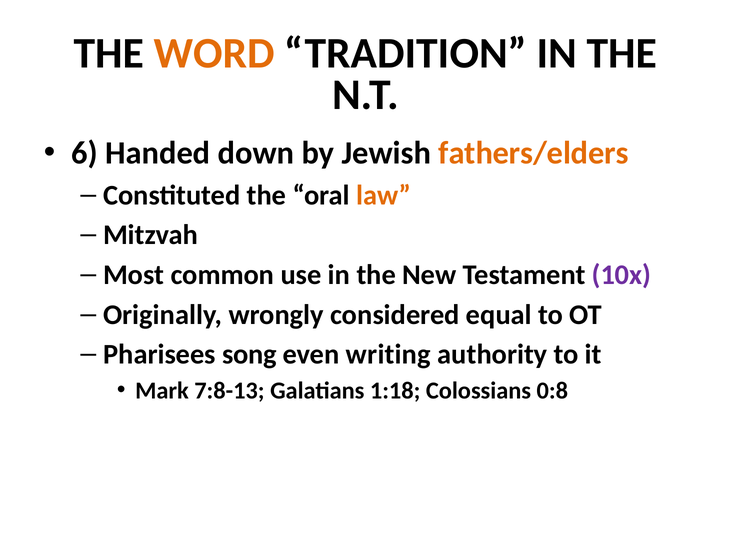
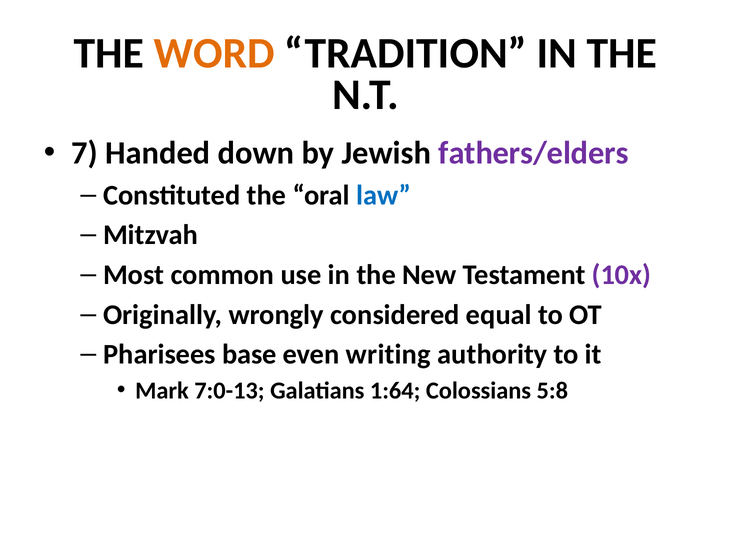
6: 6 -> 7 (85, 153)
fathers/elders colour: orange -> purple (534, 153)
law colour: orange -> blue (384, 195)
song: song -> base (249, 355)
7:8-13: 7:8-13 -> 7:0-13 (229, 391)
1:18: 1:18 -> 1:64 (395, 391)
0:8: 0:8 -> 5:8 (552, 391)
